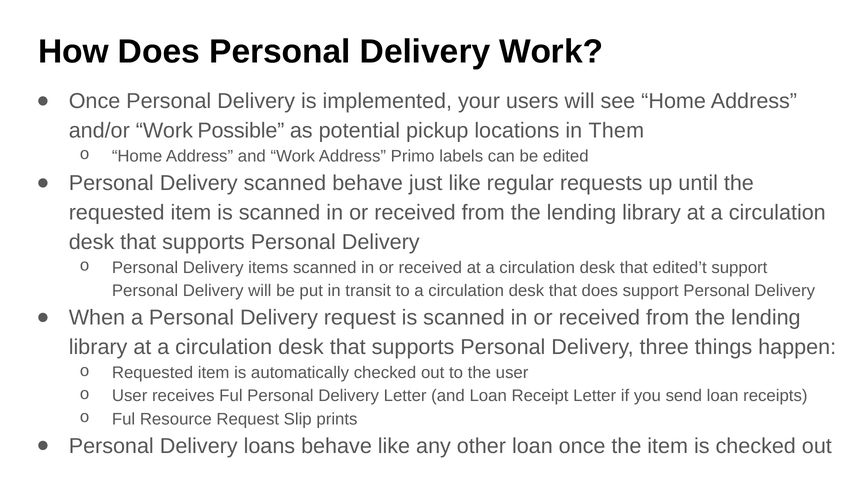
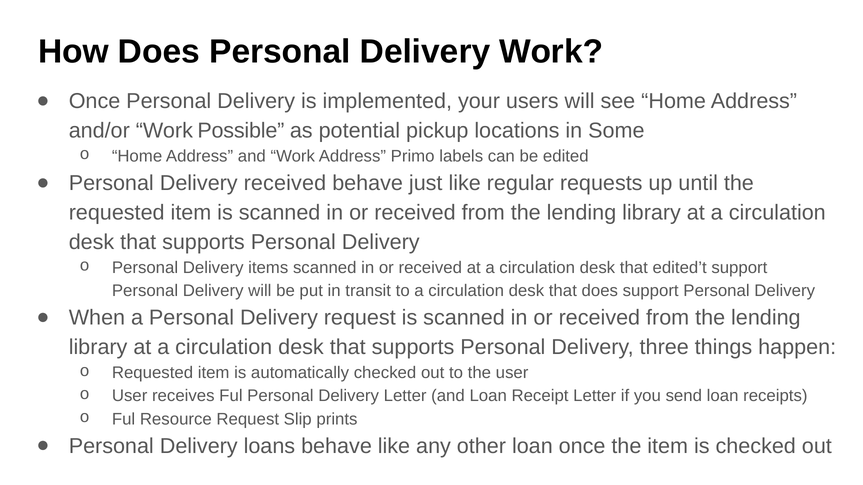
Them: Them -> Some (616, 131)
Delivery scanned: scanned -> received (285, 183)
